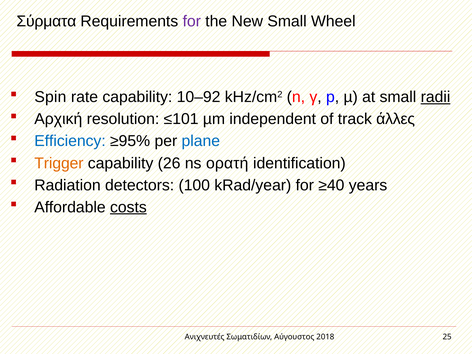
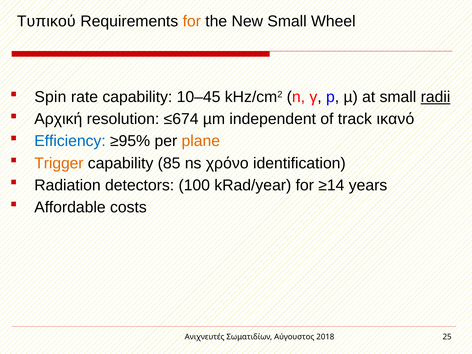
Σύρματα: Σύρματα -> Τυπικού (46, 21)
for colour: purple -> orange (192, 21)
10–92: 10–92 -> 10–45 (199, 97)
≤101: ≤101 -> ≤674 (181, 119)
άλλες: άλλες -> ικανό (395, 119)
plane colour: blue -> orange (201, 141)
26: 26 -> 85 (169, 163)
ορατή: ορατή -> χρόνο (227, 163)
≥40: ≥40 -> ≥14 (331, 185)
costs underline: present -> none (128, 207)
